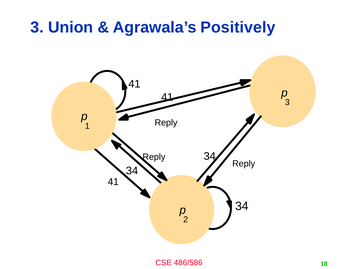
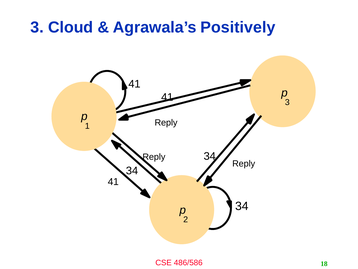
Union: Union -> Cloud (71, 27)
